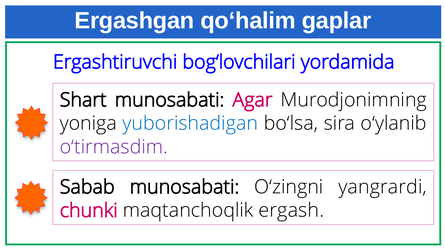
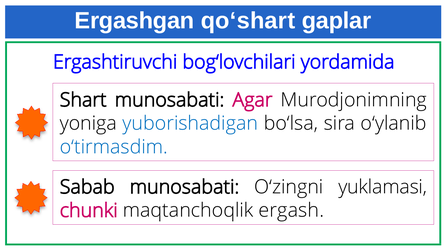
qo‘halim: qo‘halim -> qo‘shart (248, 21)
o‘tirmasdim colour: purple -> blue (114, 147)
yangrardi: yangrardi -> yuklamasi (383, 187)
